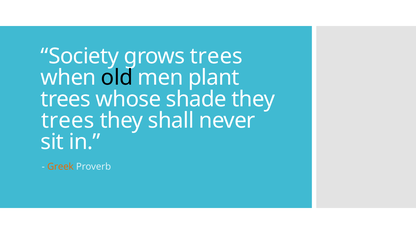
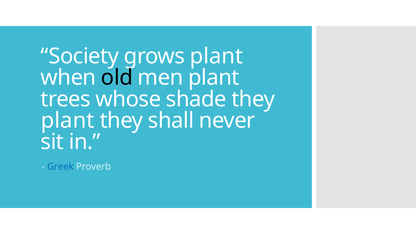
grows trees: trees -> plant (216, 56)
trees: trees -> plant (68, 120)
Greek colour: orange -> blue (60, 167)
